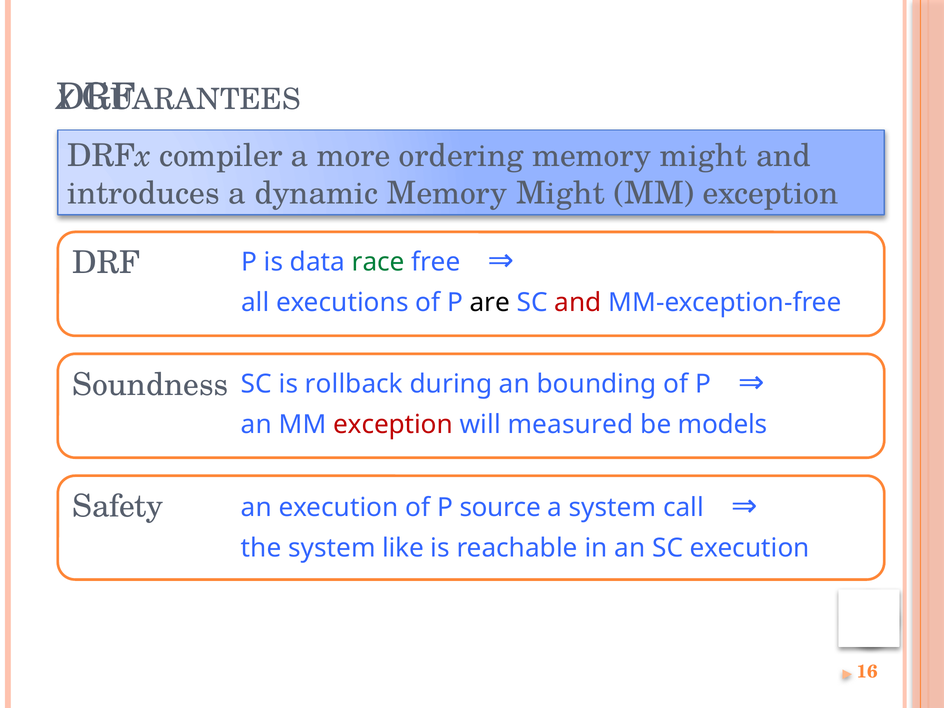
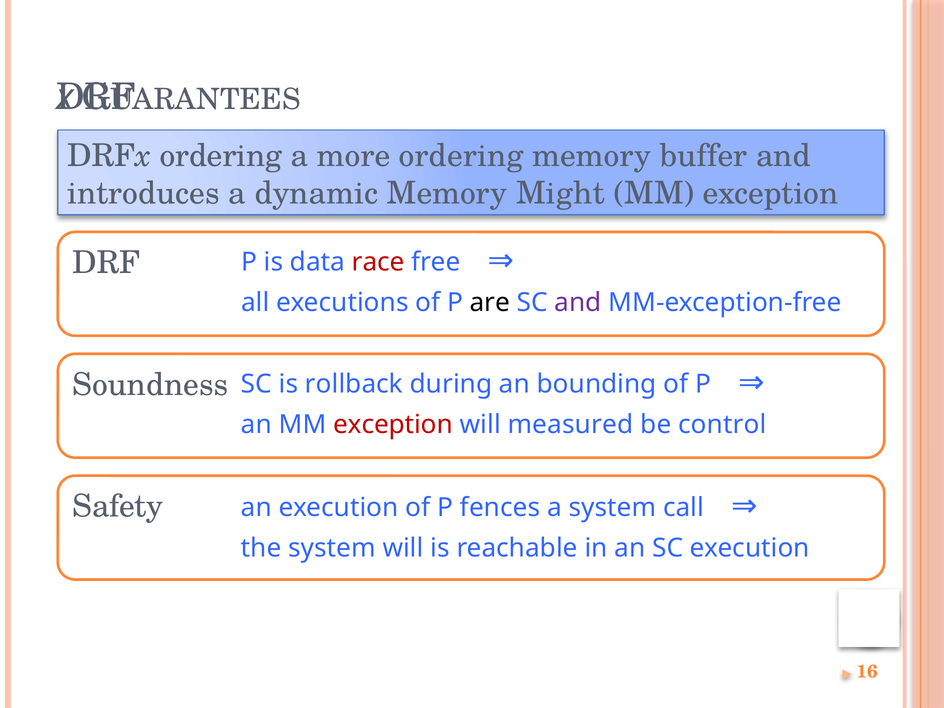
DRFx compiler: compiler -> ordering (221, 156)
might: might -> buffer (704, 156)
race colour: green -> red (378, 262)
and colour: red -> purple (578, 303)
models: models -> control (722, 424)
source: source -> fences (500, 508)
system like: like -> will (403, 548)
